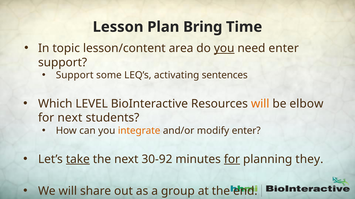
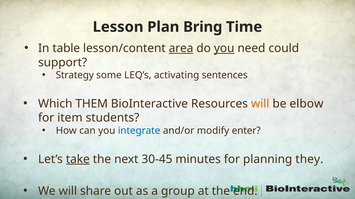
topic: topic -> table (66, 48)
area underline: none -> present (181, 48)
need enter: enter -> could (284, 48)
Support: Support -> Strategy (75, 76)
LEVEL: LEVEL -> THEM (92, 104)
for next: next -> item (70, 118)
integrate colour: orange -> blue (139, 131)
30-92: 30-92 -> 30-45 (157, 160)
for underline: present -> none (232, 160)
